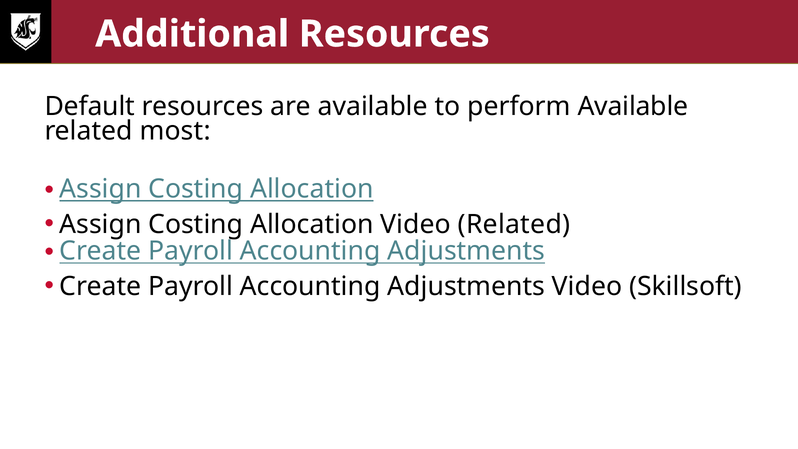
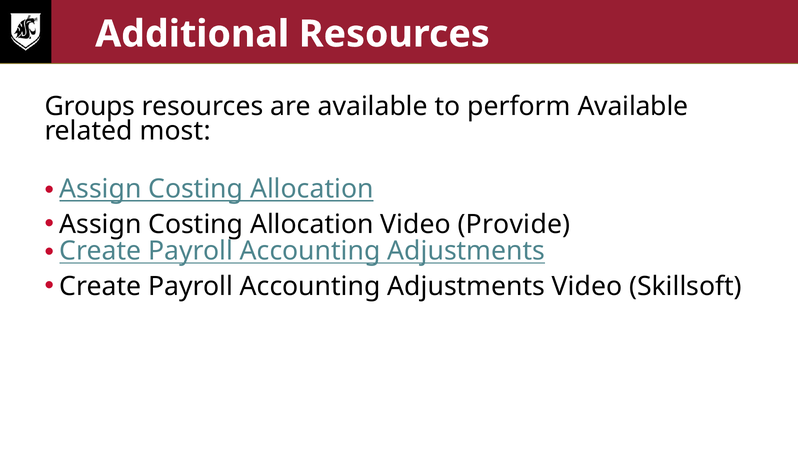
Default: Default -> Groups (90, 107)
Video Related: Related -> Provide (514, 224)
